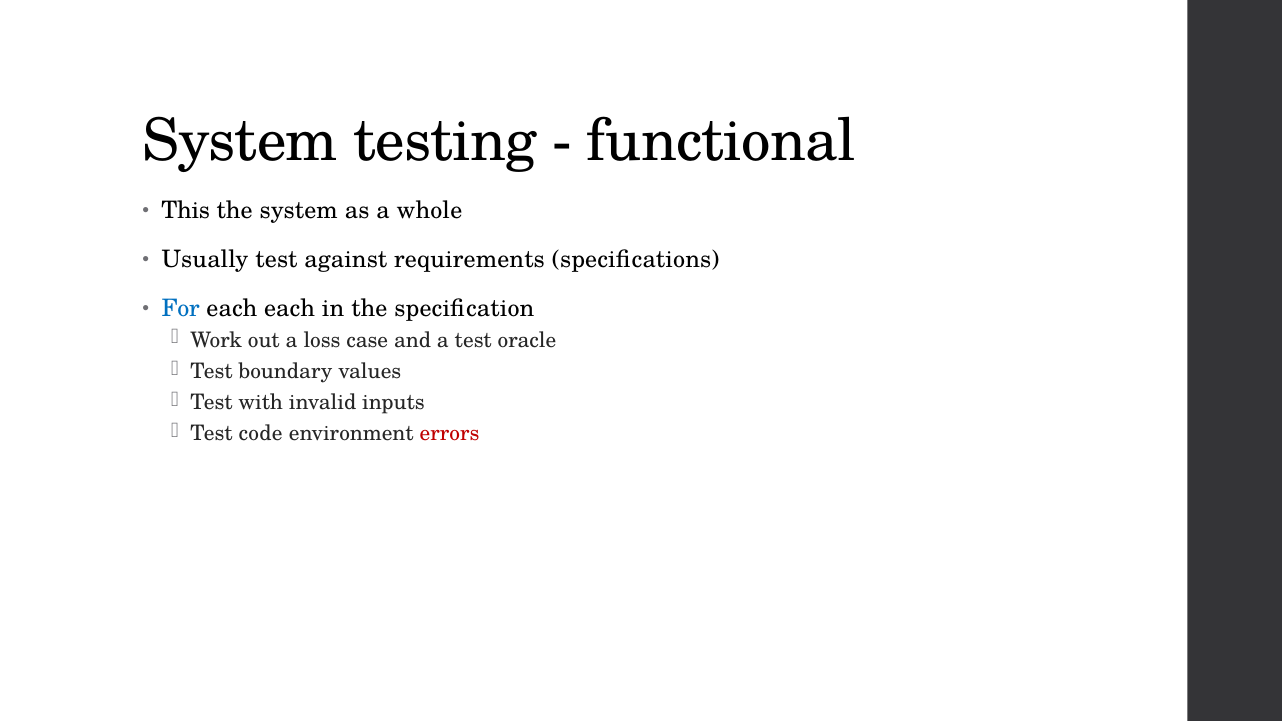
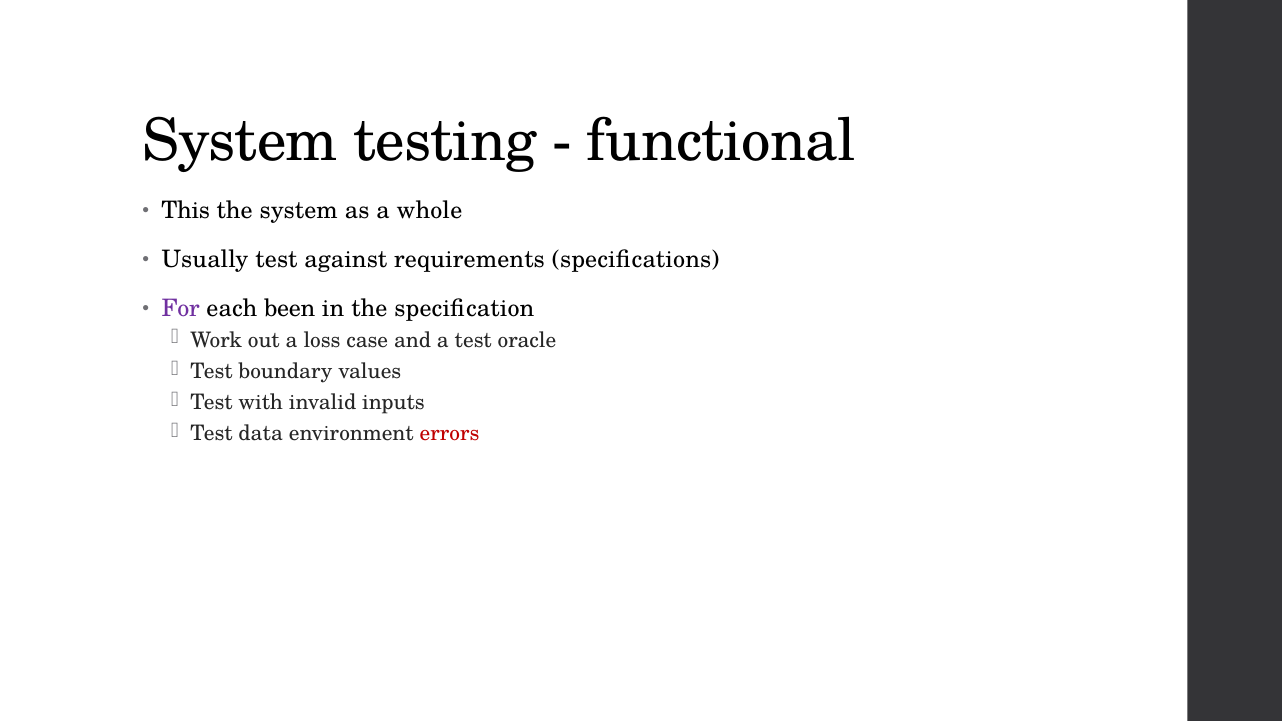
For colour: blue -> purple (181, 309)
each each: each -> been (290, 309)
code: code -> data (261, 433)
